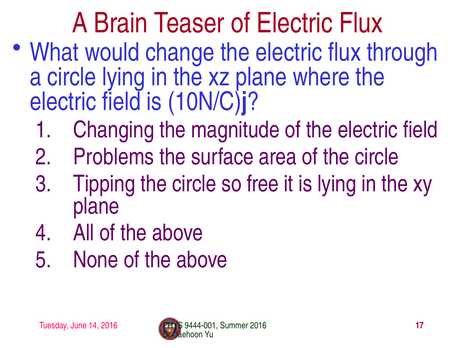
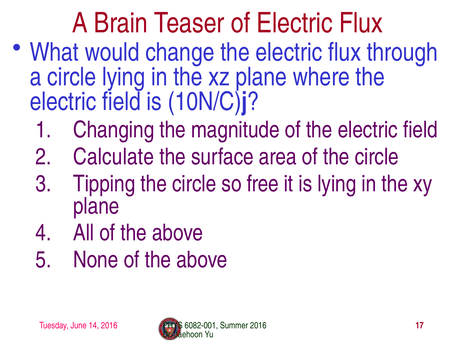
Problems: Problems -> Calculate (114, 157)
9444-001: 9444-001 -> 6082-001 (201, 325)
